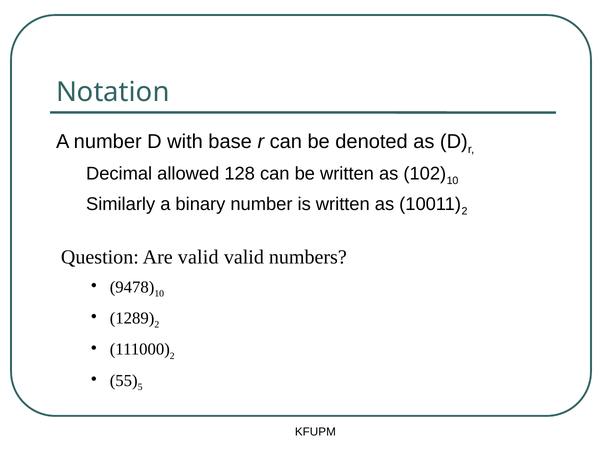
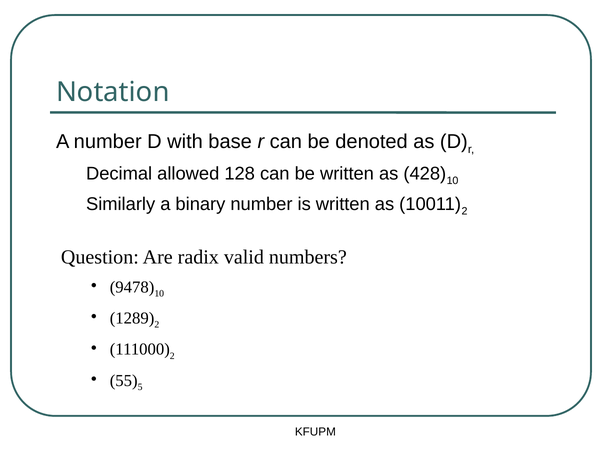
102: 102 -> 428 (425, 173)
Are valid: valid -> radix (198, 257)
